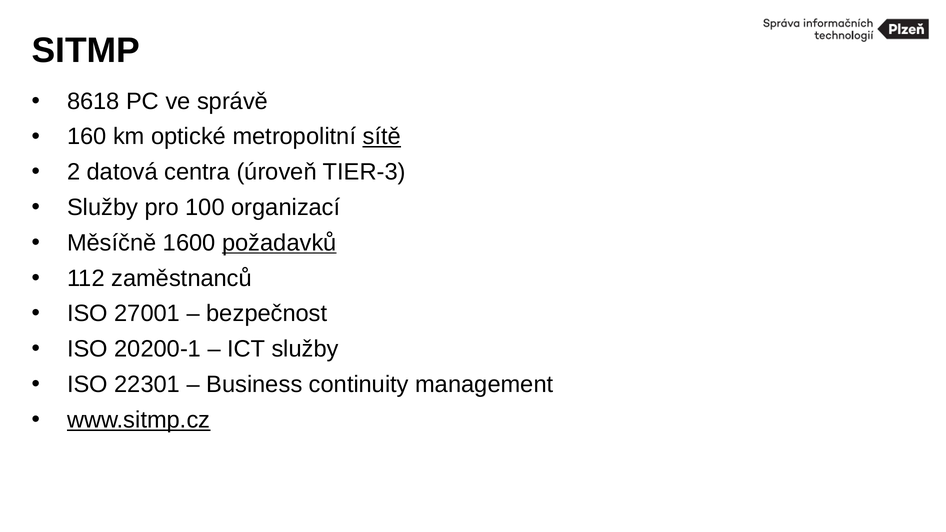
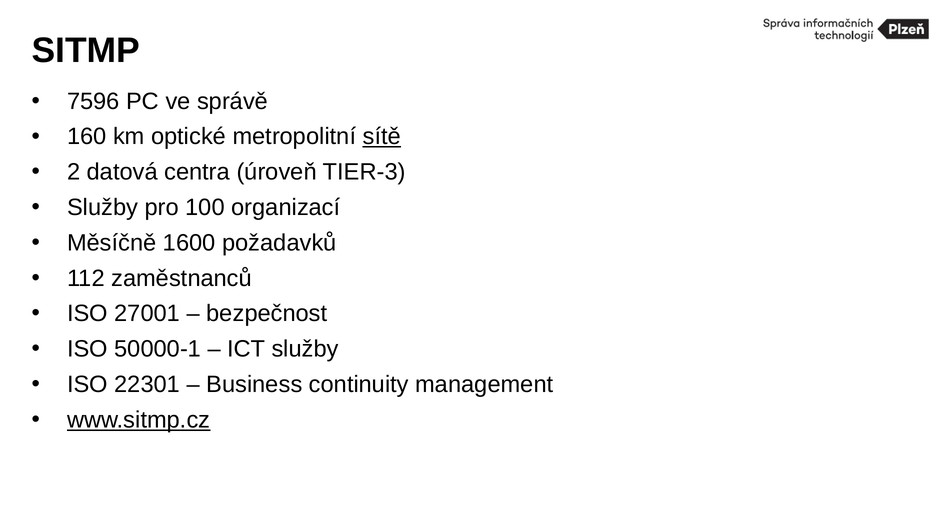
8618: 8618 -> 7596 (93, 101)
požadavků underline: present -> none (279, 243)
20200-1: 20200-1 -> 50000-1 (158, 349)
